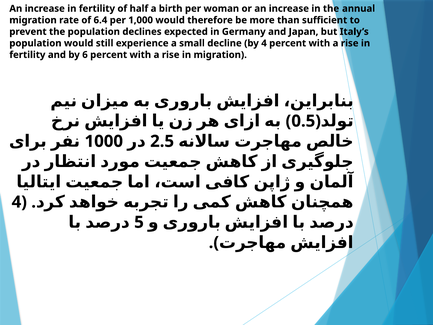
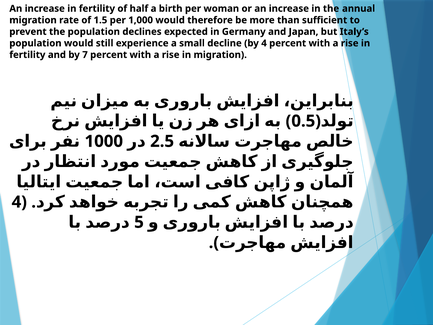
6.4: 6.4 -> 1.5 (100, 20)
6: 6 -> 7 (85, 55)
